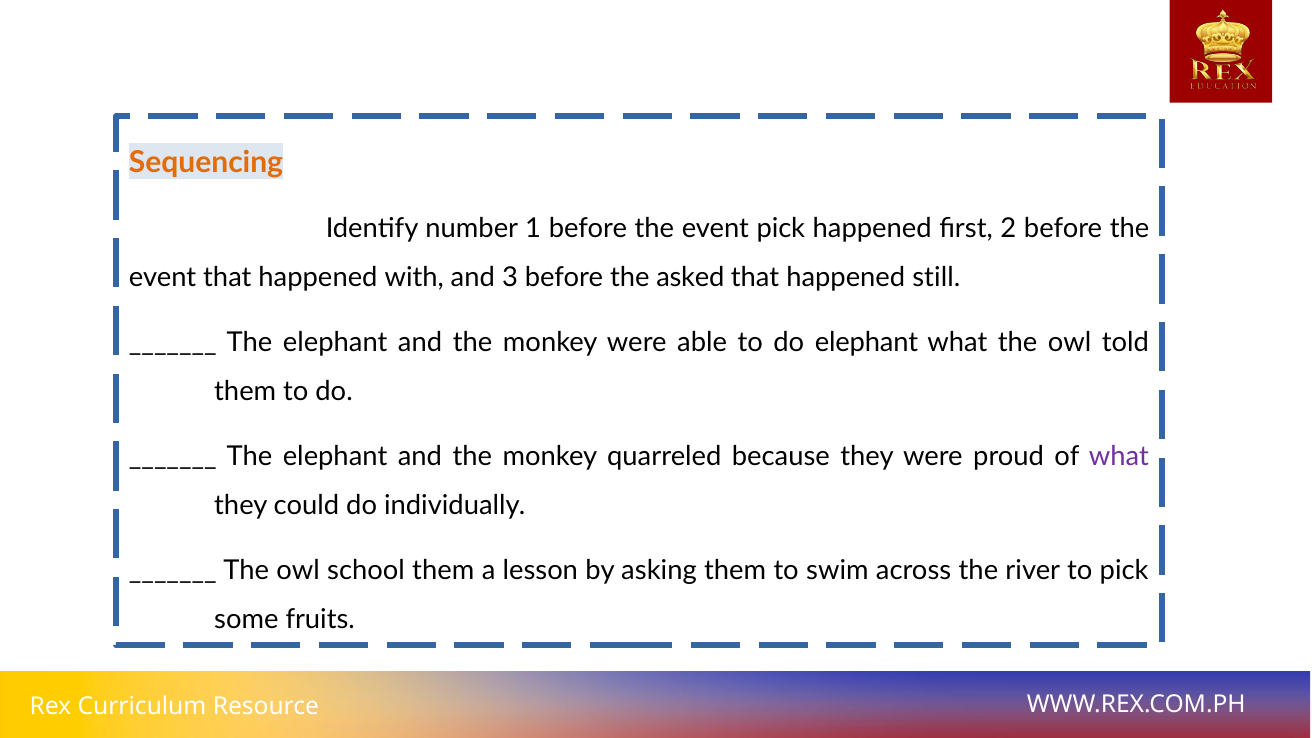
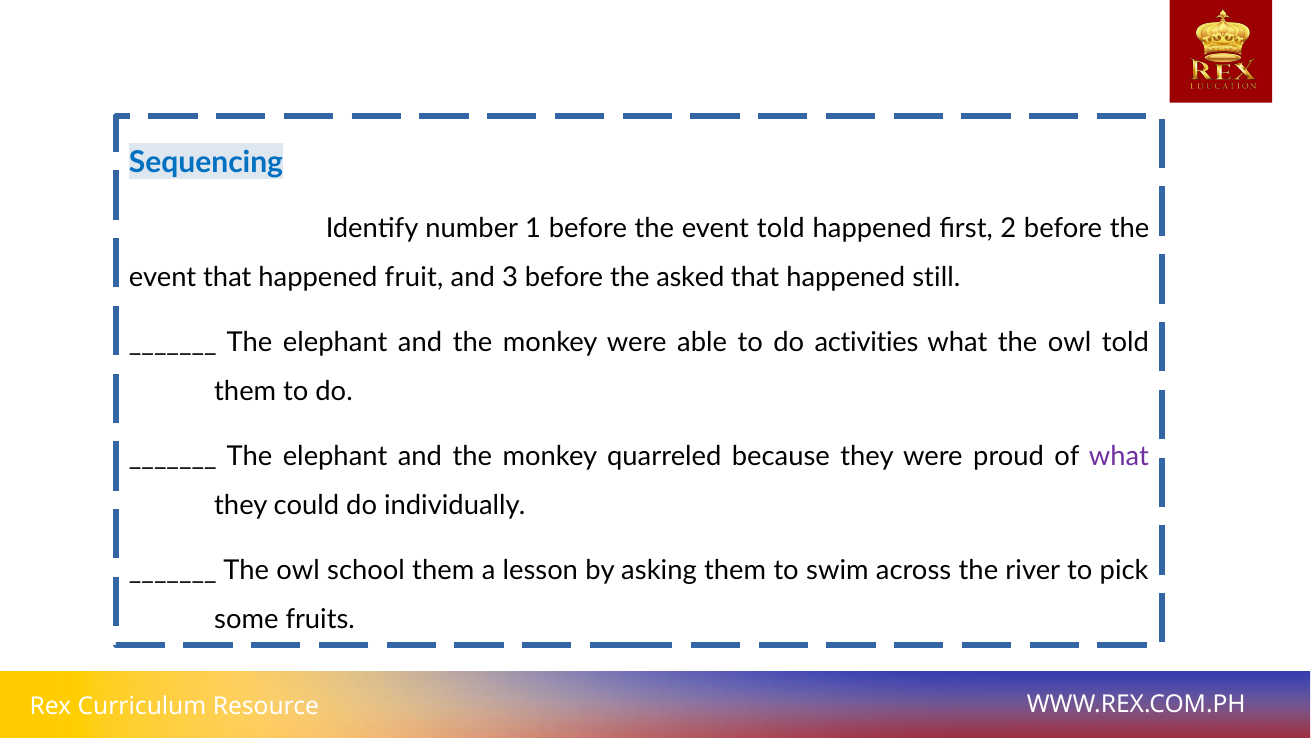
Sequencing colour: orange -> blue (206, 162)
event pick: pick -> told (781, 228)
with: with -> fruit (414, 278)
do elephant: elephant -> activities (867, 342)
